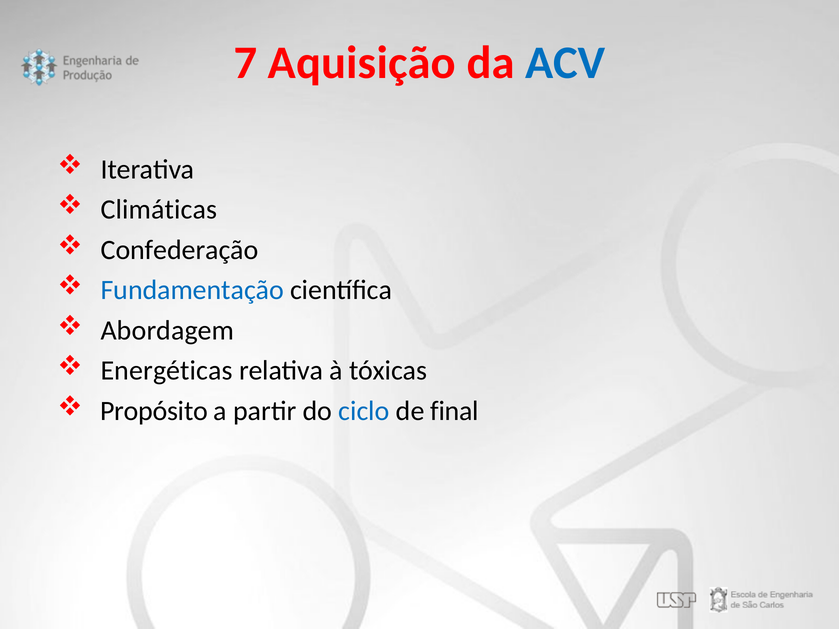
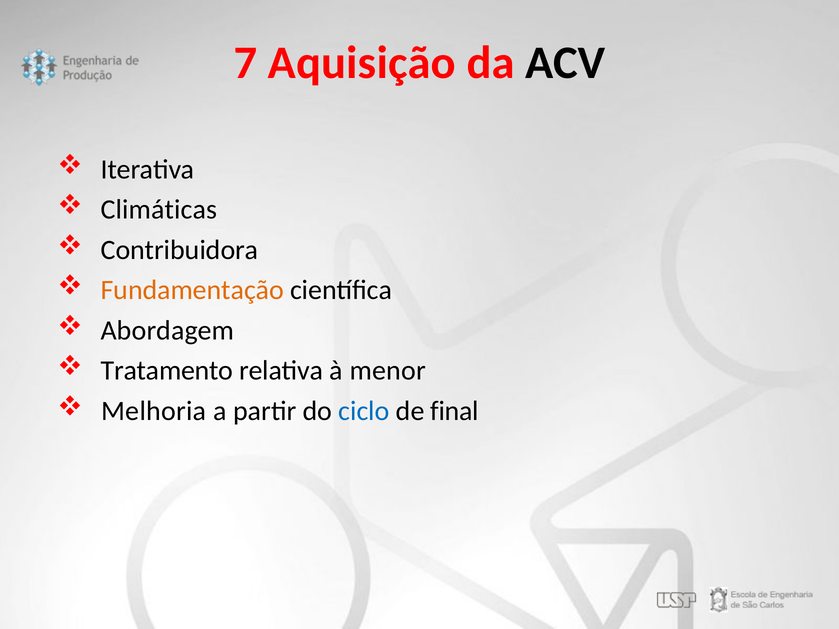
ACV colour: blue -> black (565, 63)
Confederação: Confederação -> Contribuidora (180, 250)
Fundamentação colour: blue -> orange (192, 290)
Energéticas: Energéticas -> Tratamento (167, 371)
tóxicas: tóxicas -> menor (388, 371)
Propósito: Propósito -> Melhoria (154, 411)
